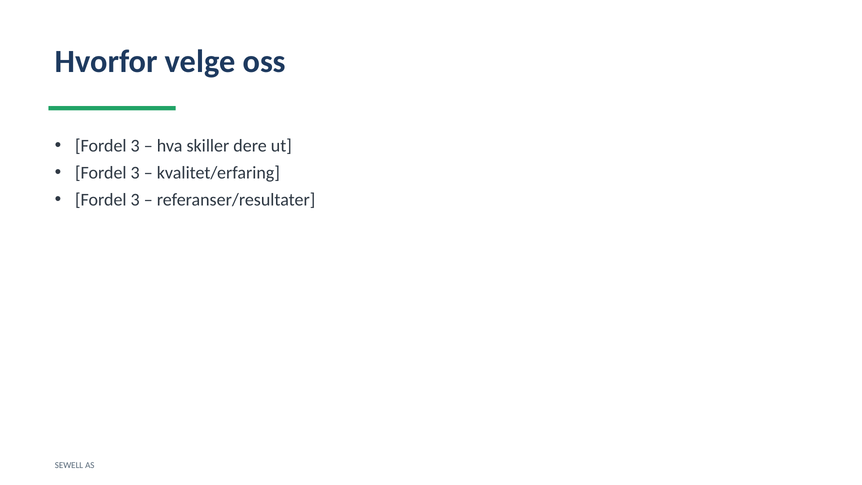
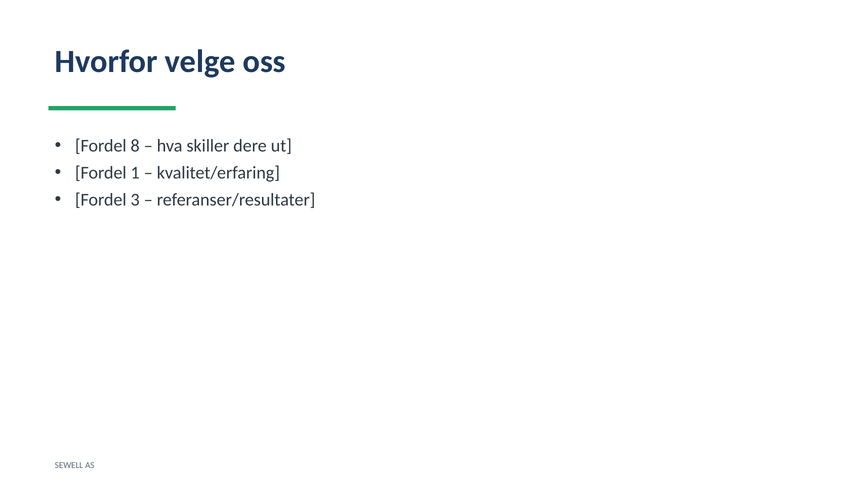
3: 3 -> 8 (135, 146)
3: 3 -> 1 (135, 173)
